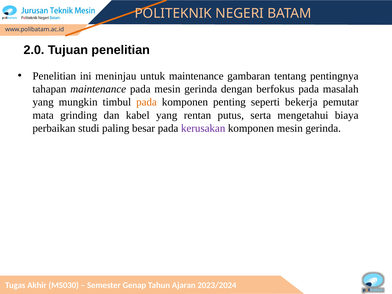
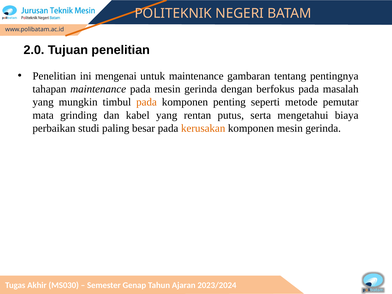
meninjau: meninjau -> mengenai (116, 76)
bekerja: bekerja -> metode (301, 102)
kerusakan colour: purple -> orange (203, 128)
